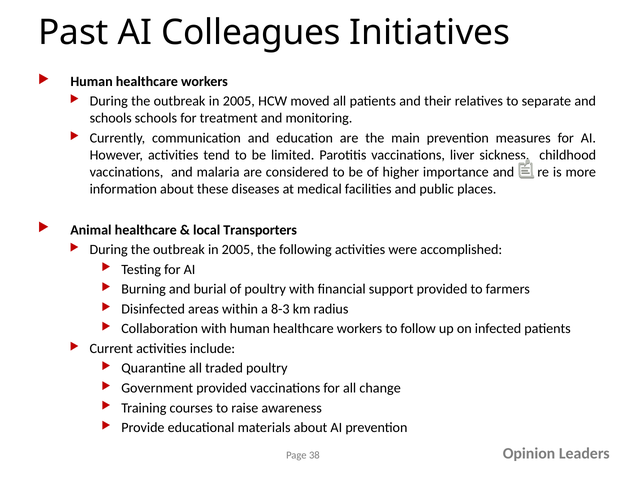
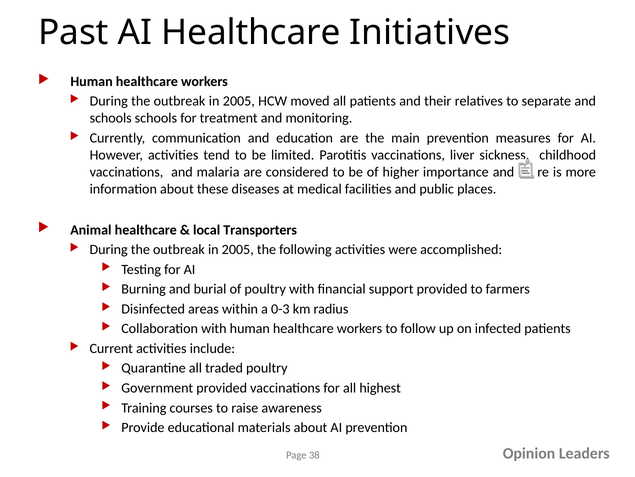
AI Colleagues: Colleagues -> Healthcare (251, 33)
8-3: 8-3 -> 0-3 (280, 308)
change: change -> highest (380, 387)
